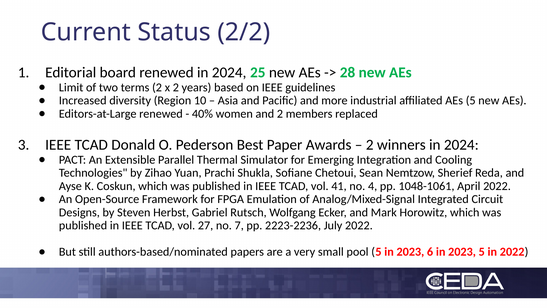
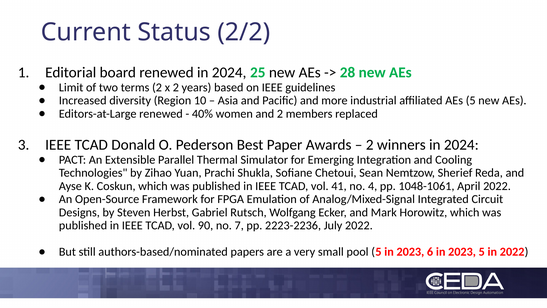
27: 27 -> 90 (206, 225)
